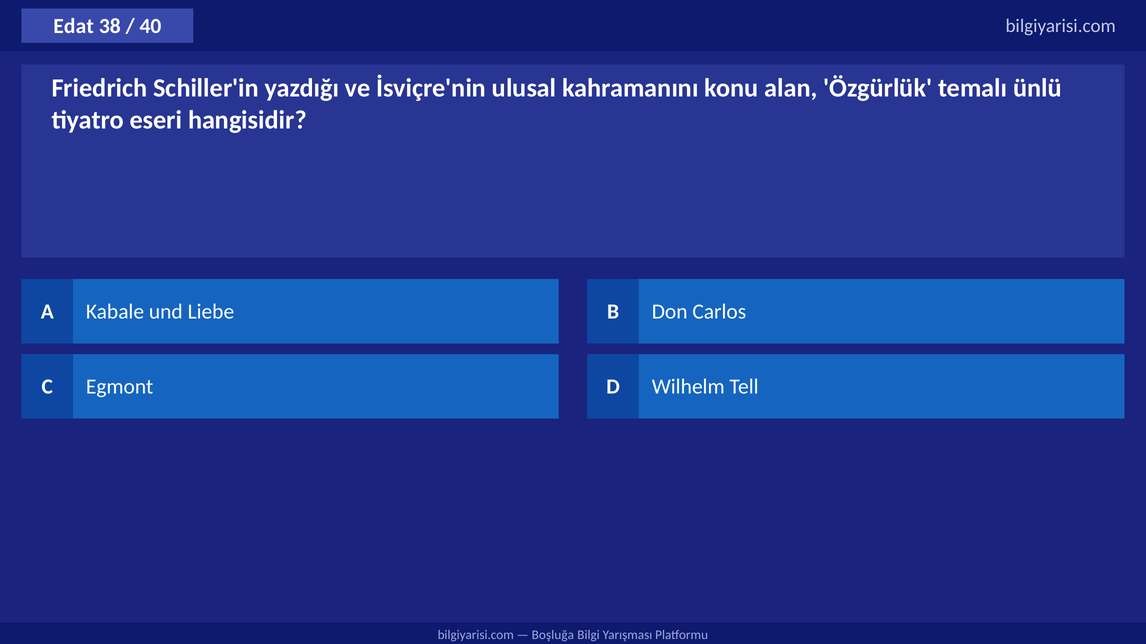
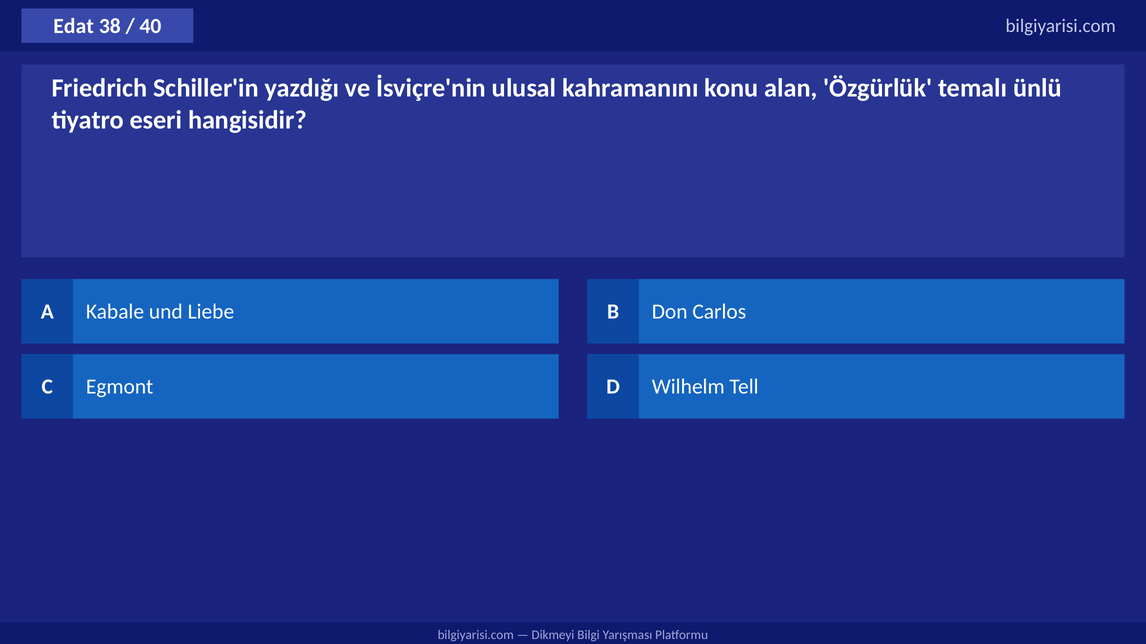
Boşluğa: Boşluğa -> Dikmeyi (553, 636)
